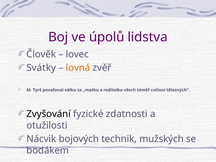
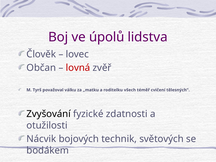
Svátky: Svátky -> Občan (41, 68)
lovná colour: orange -> red (78, 68)
mužských: mužských -> světových (162, 139)
